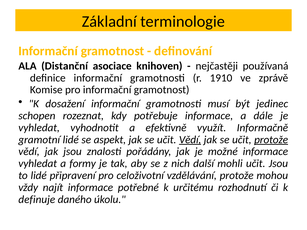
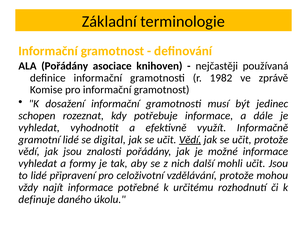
ALA Distanční: Distanční -> Pořádány (65, 66)
1910: 1910 -> 1982 (221, 78)
aspekt: aspekt -> digital (110, 140)
protože underline: present -> none (271, 140)
